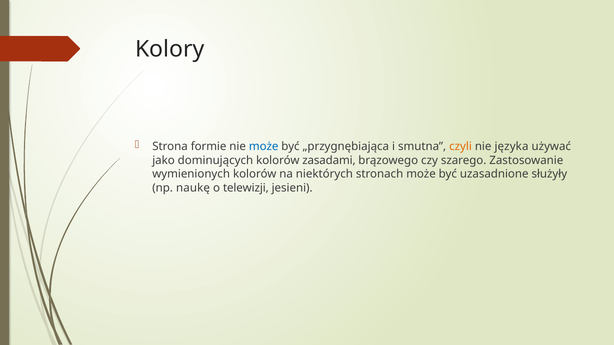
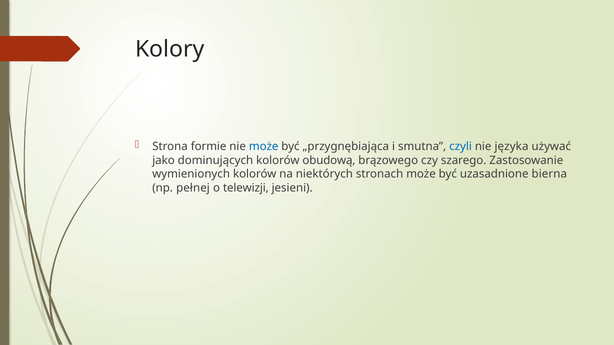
czyli colour: orange -> blue (461, 147)
zasadami: zasadami -> obudową (329, 160)
służyły: służyły -> bierna (549, 174)
naukę: naukę -> pełnej (193, 188)
